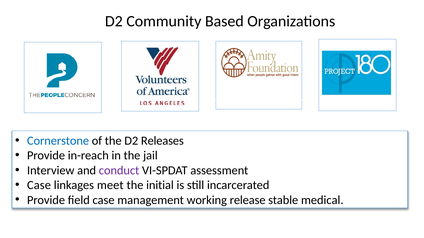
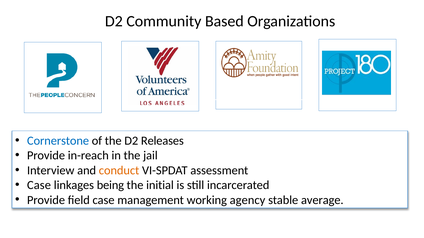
conduct colour: purple -> orange (119, 171)
meet: meet -> being (110, 186)
release: release -> agency (248, 200)
medical: medical -> average (322, 200)
